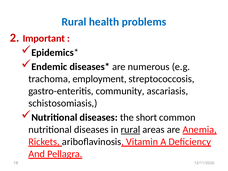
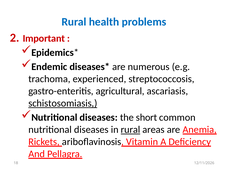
employment: employment -> experienced (99, 79)
community: community -> agricultural (120, 91)
schistosomiasis underline: none -> present (63, 103)
